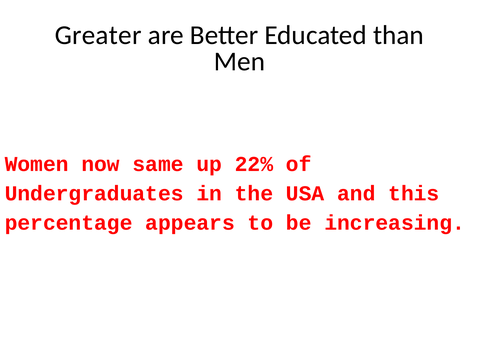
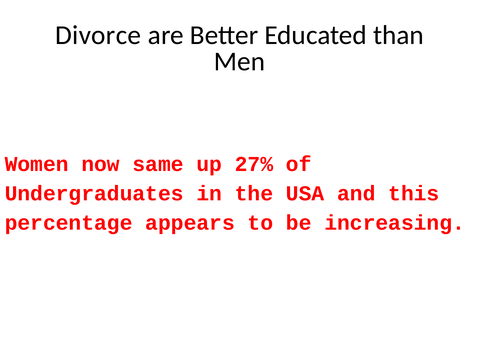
Greater: Greater -> Divorce (98, 35)
22%: 22% -> 27% (254, 164)
